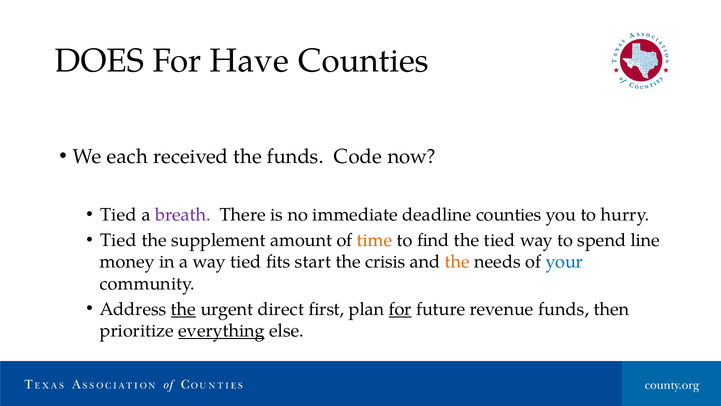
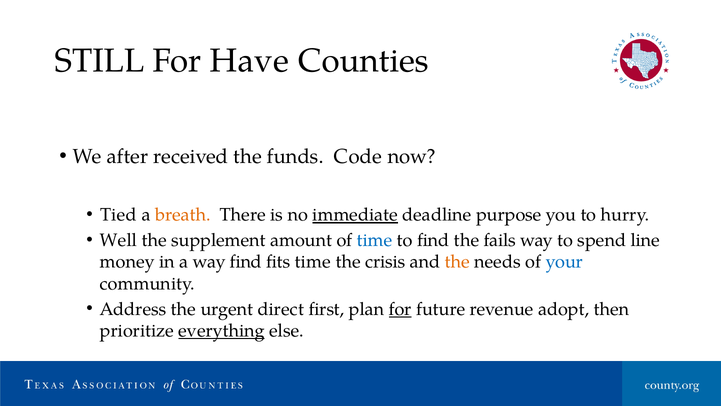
DOES: DOES -> STILL (100, 61)
each: each -> after (127, 156)
breath colour: purple -> orange (183, 215)
immediate underline: none -> present (355, 215)
deadline counties: counties -> purpose (509, 215)
Tied: Tied -> Well (119, 240)
time colour: orange -> blue (375, 240)
the tied: tied -> fails (500, 240)
way tied: tied -> find (246, 262)
fits start: start -> time (313, 262)
the underline: present -> none (183, 309)
revenue funds: funds -> adopt (564, 309)
